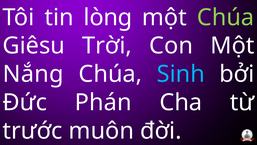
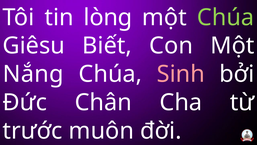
Trời: Trời -> Biết (107, 46)
Sinh colour: light blue -> pink (181, 74)
Phán: Phán -> Chân (103, 102)
